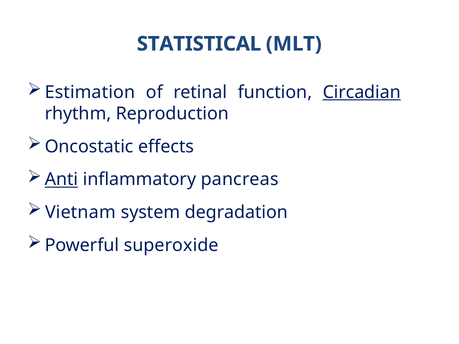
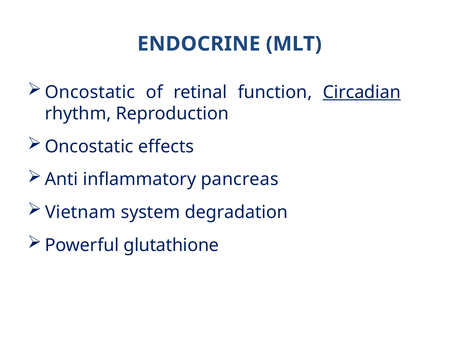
STATISTICAL: STATISTICAL -> ENDOCRINE (199, 44)
Estimation: Estimation -> Oncostatic (90, 92)
Anti underline: present -> none (61, 180)
superoxide: superoxide -> glutathione (171, 245)
